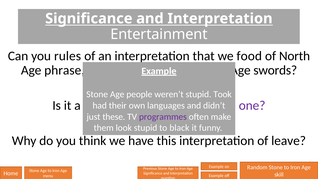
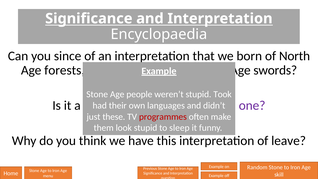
Entertainment: Entertainment -> Encyclopaedia (159, 34)
rules: rules -> since (68, 56)
food: food -> born (249, 56)
phrase: phrase -> forests (64, 70)
programmes colour: purple -> red (163, 117)
black: black -> sleep (179, 128)
